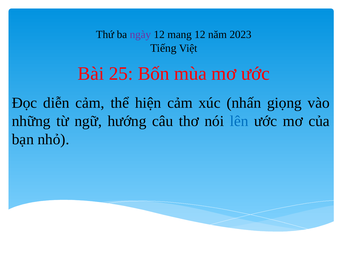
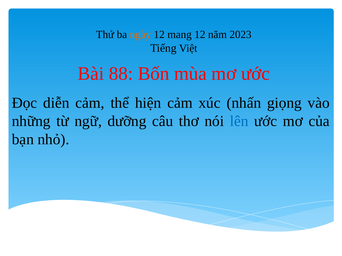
ngày colour: purple -> orange (140, 35)
25: 25 -> 88 (121, 74)
hướng: hướng -> dưỡng (127, 121)
